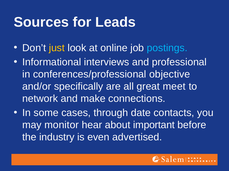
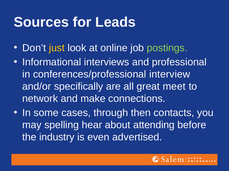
postings colour: light blue -> light green (167, 48)
objective: objective -> interview (170, 75)
date: date -> then (141, 113)
monitor: monitor -> spelling (62, 125)
important: important -> attending (154, 125)
